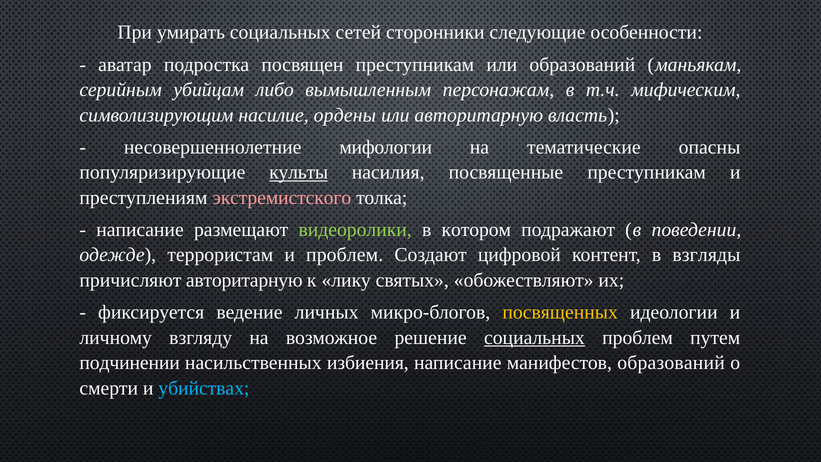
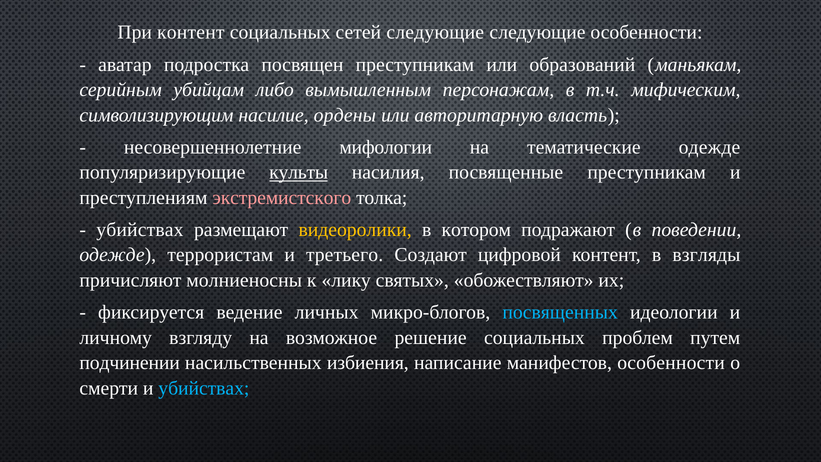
При умирать: умирать -> контент (191, 32)
сетей сторонники: сторонники -> следующие (435, 32)
тематические опасны: опасны -> одежде (709, 147)
написание: написание -> убийствах (140, 230)
видеоролики colour: light green -> yellow (355, 230)
и проблем: проблем -> третьего (345, 255)
причисляют авторитарную: авторитарную -> молниеносны (244, 280)
посвященных colour: yellow -> light blue (560, 312)
социальных underline: present -> none (534, 337)
манифестов образований: образований -> особенности (671, 363)
